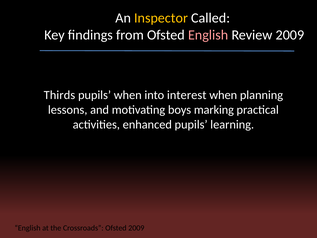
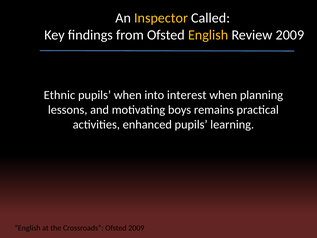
English colour: pink -> yellow (208, 35)
Thirds: Thirds -> Ethnic (59, 95)
marking: marking -> remains (214, 110)
